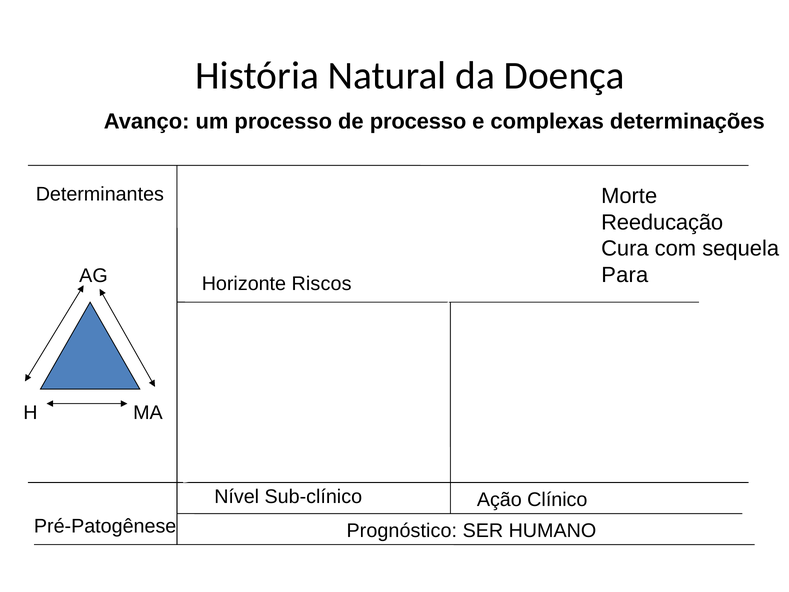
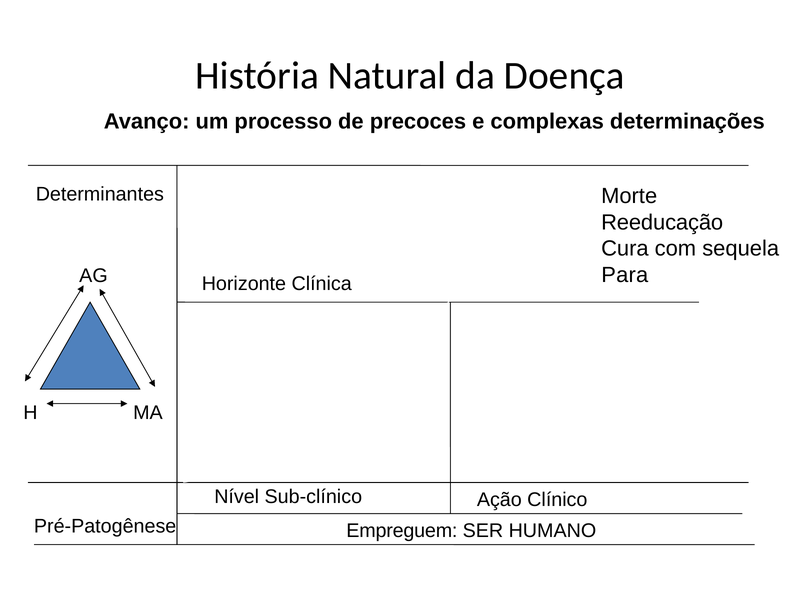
de processo: processo -> precoces (418, 121)
Riscos: Riscos -> Clínica (322, 284)
Prognóstico: Prognóstico -> Empreguem (402, 530)
